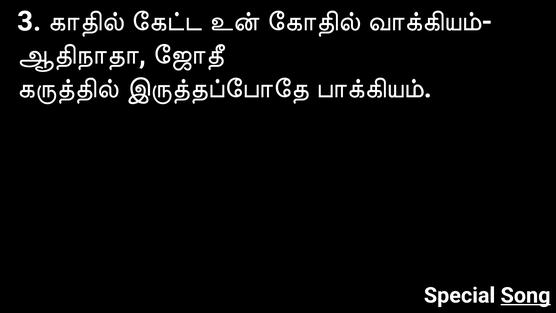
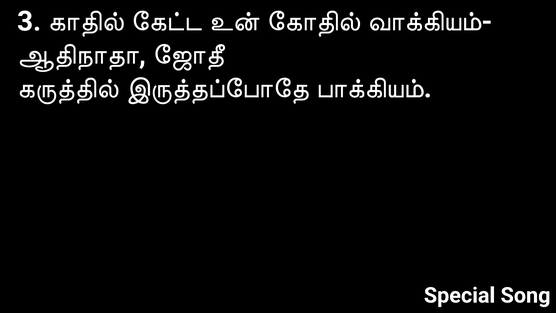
Song underline: present -> none (526, 295)
